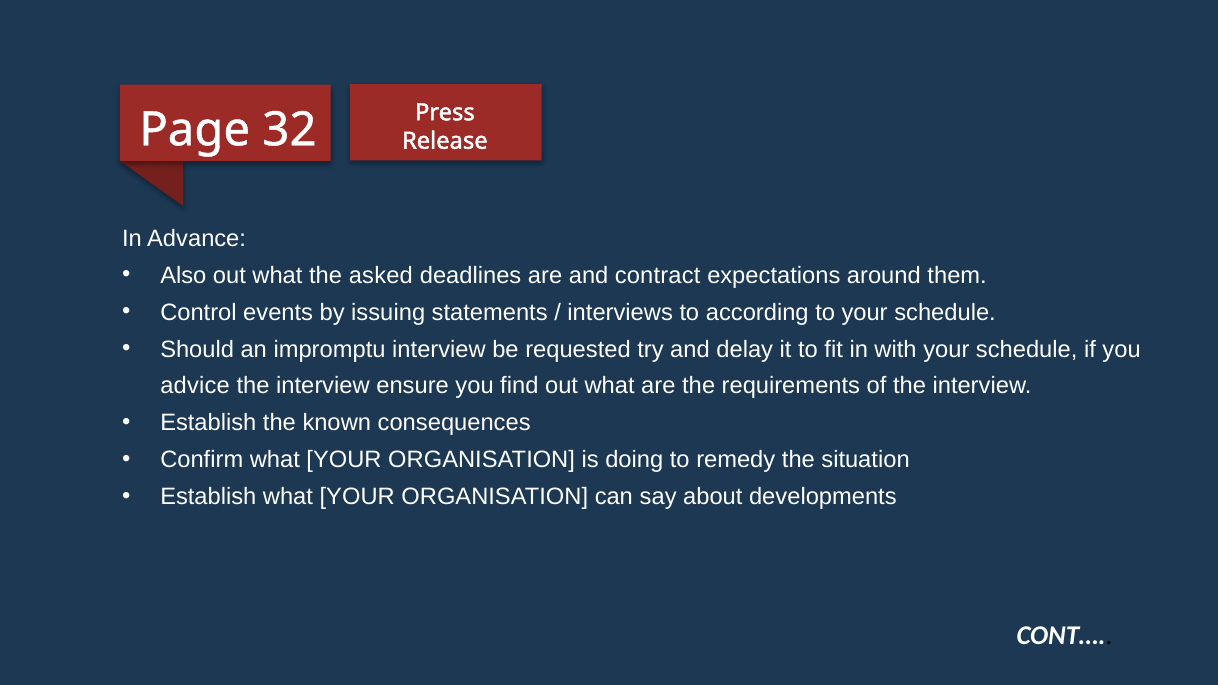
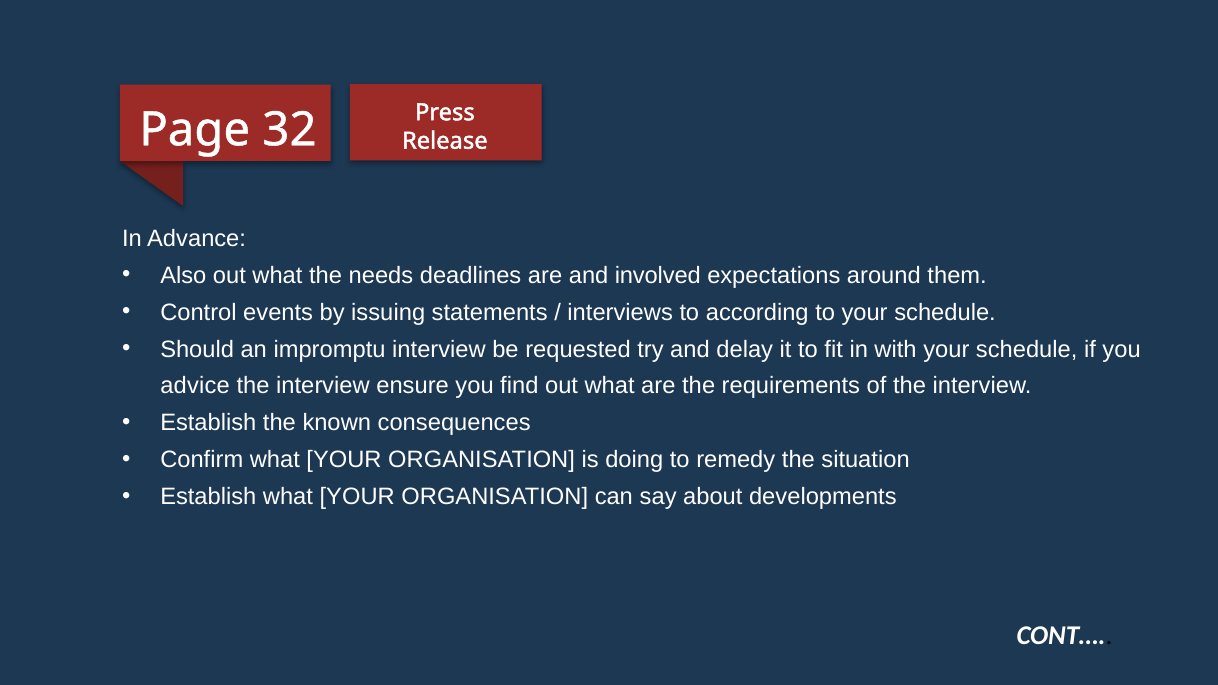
asked: asked -> needs (381, 275)
contract: contract -> involved (658, 275)
